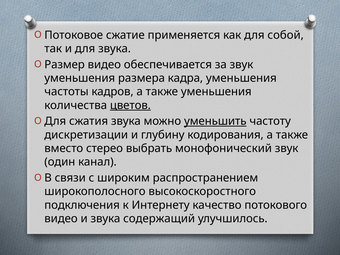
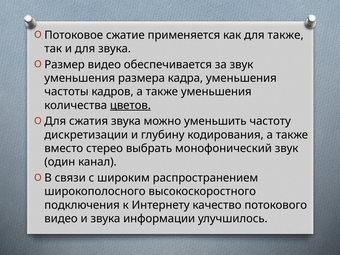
для собой: собой -> также (286, 35)
уменьшить underline: present -> none (215, 121)
содержащий: содержащий -> информации (159, 219)
